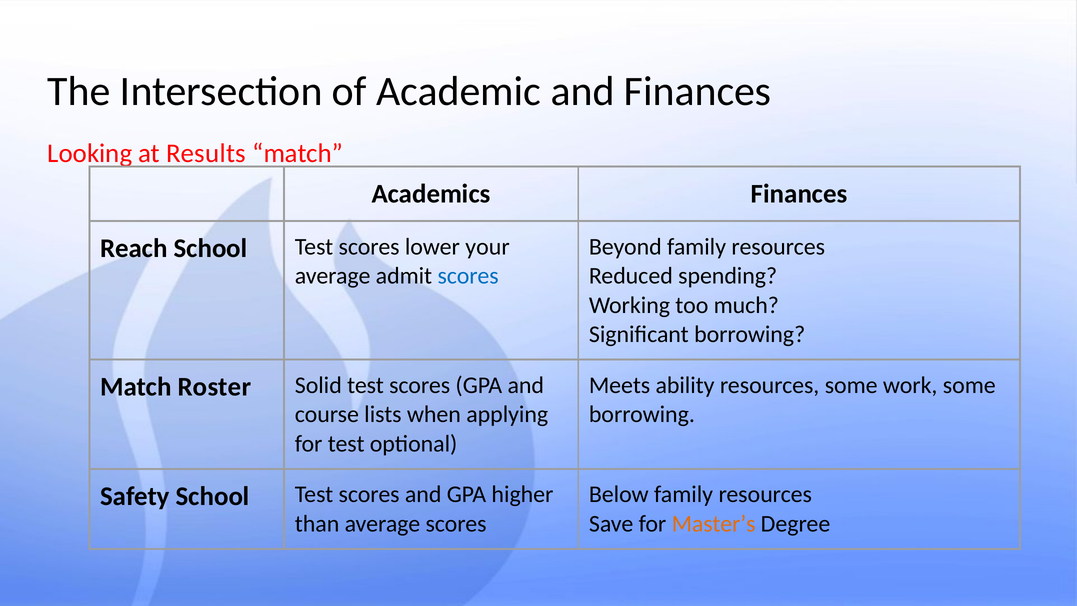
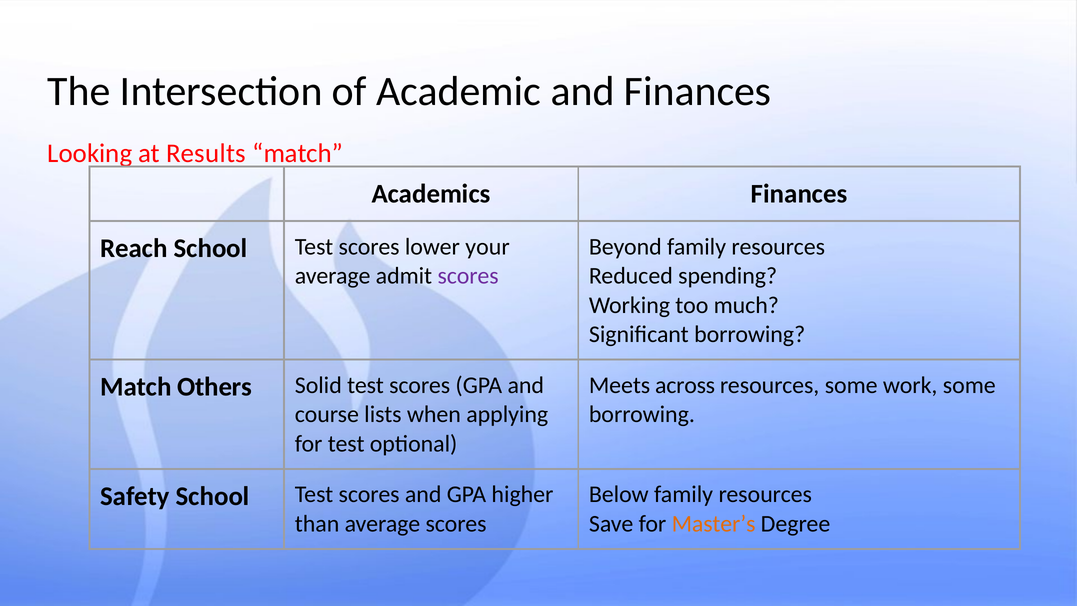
scores colour: blue -> purple (468, 276)
ability: ability -> across (685, 385)
Roster: Roster -> Others (215, 387)
